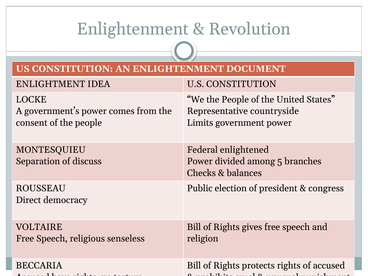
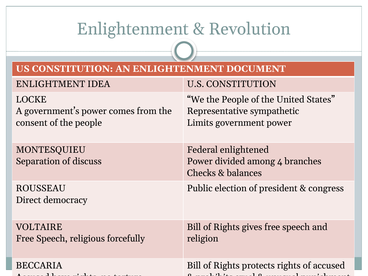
countryside: countryside -> sympathetic (275, 111)
5: 5 -> 4 (280, 161)
senseless: senseless -> forcefully (126, 239)
